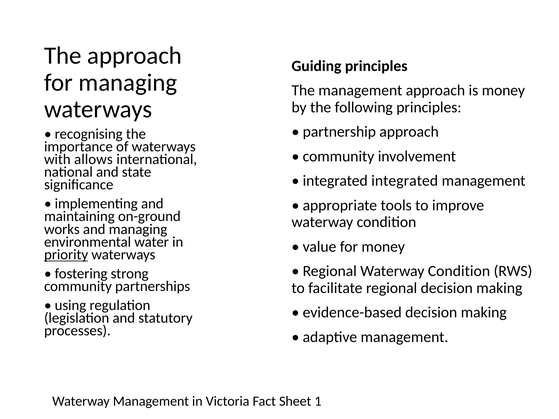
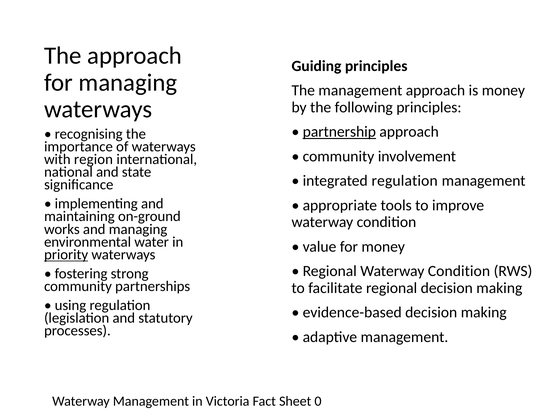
partnership underline: none -> present (339, 132)
allows: allows -> region (93, 159)
integrated integrated: integrated -> regulation (405, 181)
1: 1 -> 0 (318, 402)
